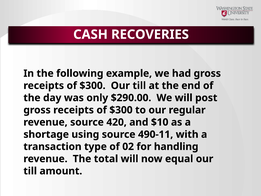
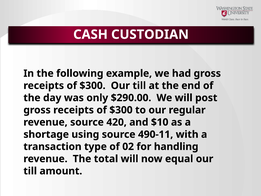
RECOVERIES: RECOVERIES -> CUSTODIAN (150, 34)
